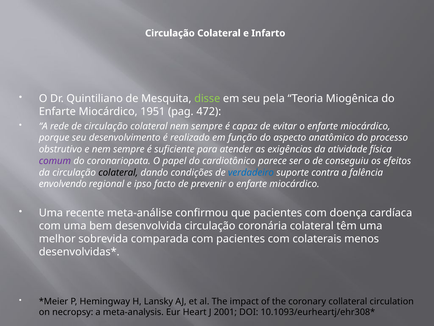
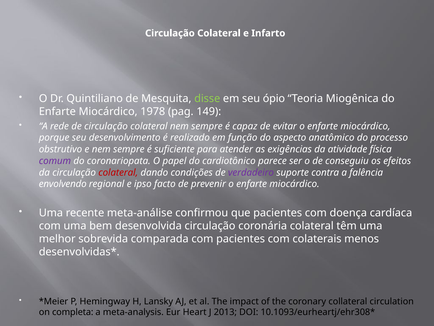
pela: pela -> ópio (274, 98)
1951: 1951 -> 1978 (153, 112)
472: 472 -> 149 (209, 112)
colateral colour: black -> red (118, 172)
verdadeiro colour: blue -> purple (251, 172)
necropsy: necropsy -> completa (73, 312)
2001: 2001 -> 2013 (225, 312)
